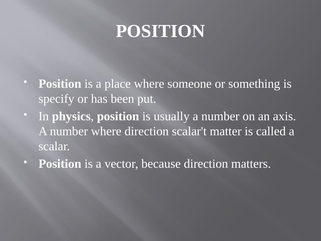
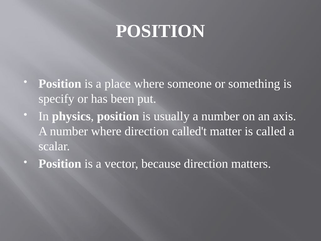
scalar't: scalar't -> called't (189, 131)
